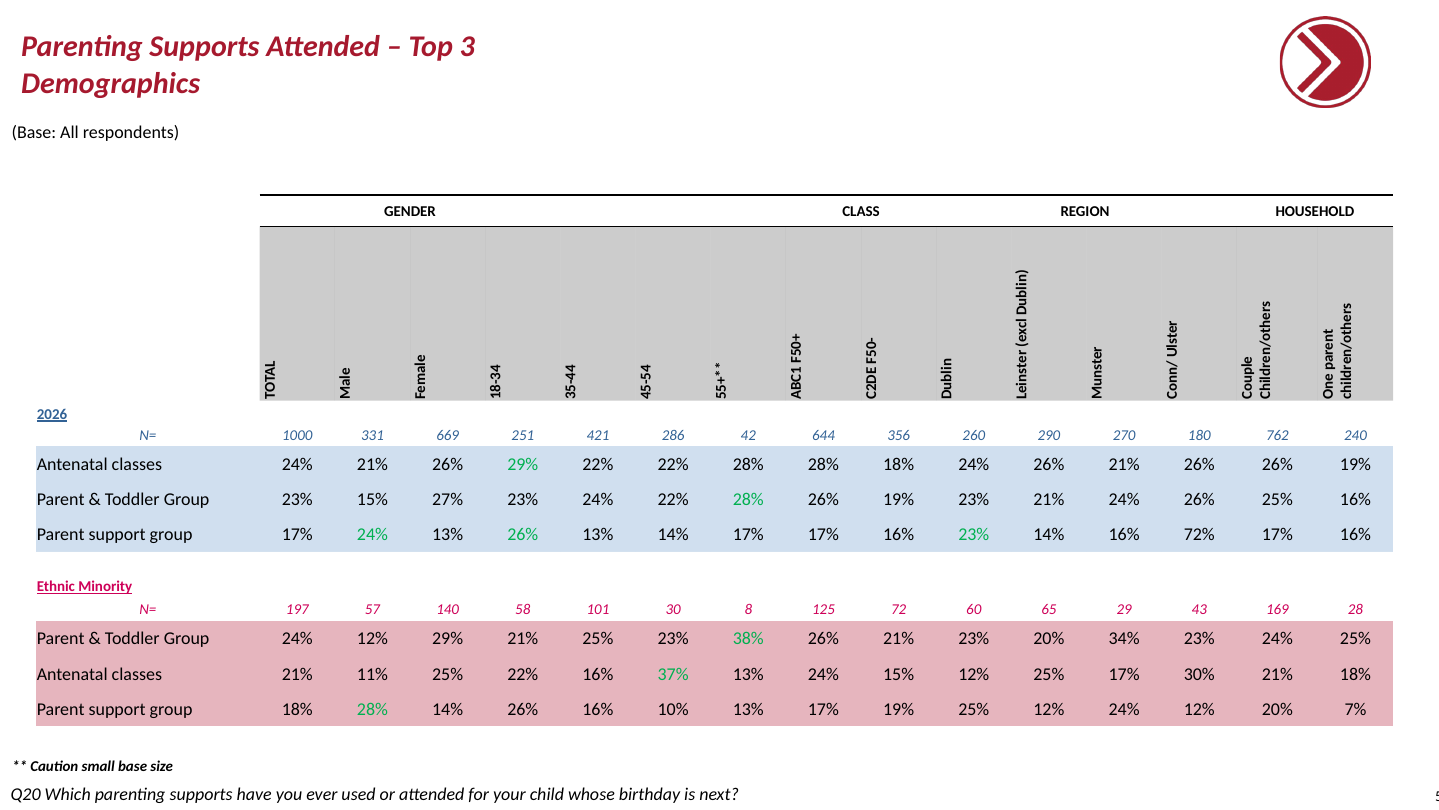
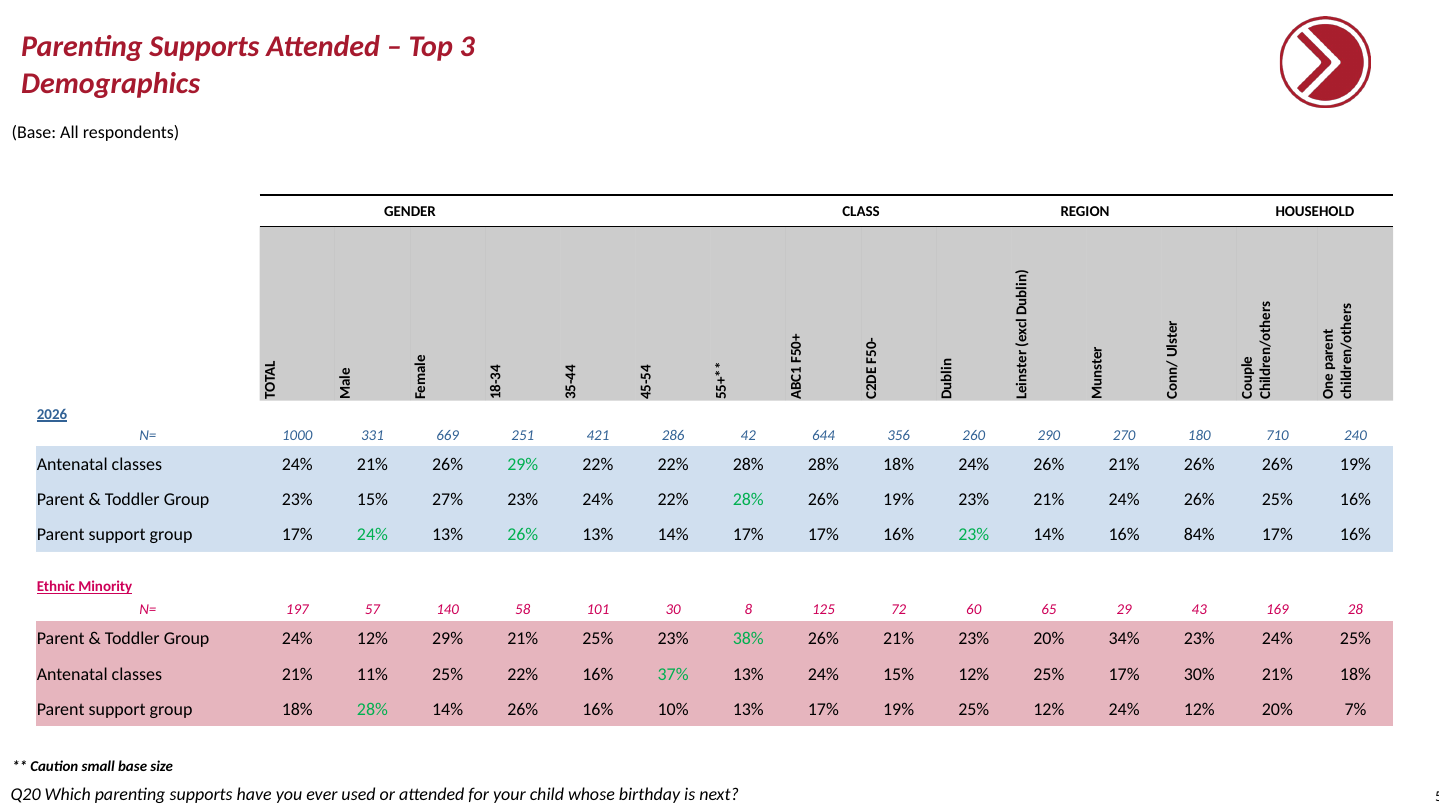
762: 762 -> 710 (1277, 435)
72%: 72% -> 84% (1199, 534)
